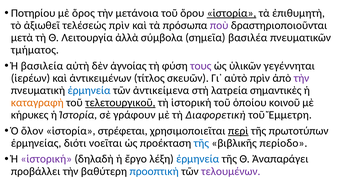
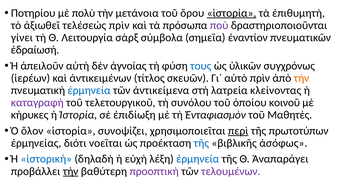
ὅρος: ὅρος -> πολὺ (84, 13)
μετὰ: μετὰ -> γίνει (22, 38)
ἀλλὰ: ἀλλὰ -> σὰρξ (127, 38)
βασιλέα: βασιλέα -> ἐναντίον (248, 38)
τμήματος: τμήματος -> ἑδραίωσή (35, 50)
βασιλεία: βασιλεία -> ἀπειλοῦν (42, 66)
τους colour: purple -> blue (201, 66)
γεγέννηται: γεγέννηται -> συγχρόνως (289, 66)
τὴν colour: purple -> orange (302, 78)
σημαντικὲς: σημαντικὲς -> κλείνοντας (276, 90)
καταγραφὴ colour: orange -> purple (37, 103)
τελετουργικοῦ underline: present -> none (120, 103)
τὴ ἱστορική: ἱστορική -> συνόλου (191, 103)
γράφουν: γράφουν -> ἐπιδίωξη (134, 115)
Διαφορετικὴ: Διαφορετικὴ -> Ἐνταφιασμὸν (216, 115)
Ἔμμετρη: Ἔμμετρη -> Μαθητὲς (290, 115)
στρέφεται: στρέφεται -> συνοψίζει (123, 131)
περίοδο: περίοδο -> ἀσόφως (283, 143)
ἱστορική colour: purple -> blue (46, 159)
ἔργο: ἔργο -> εὐχὴ (136, 159)
τὴν underline: none -> present (71, 171)
προοπτικὴ colour: blue -> purple (154, 171)
